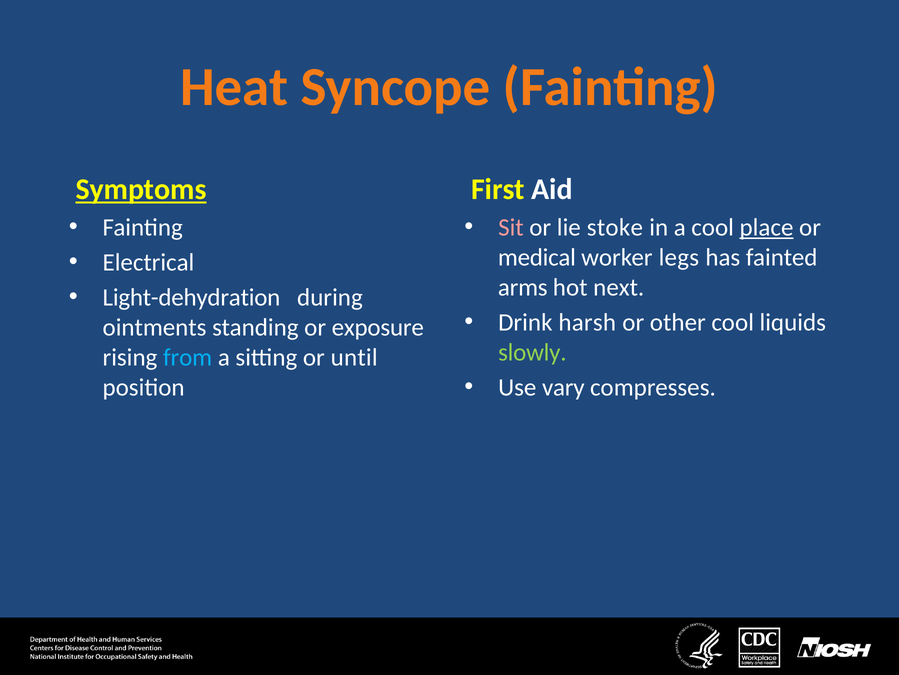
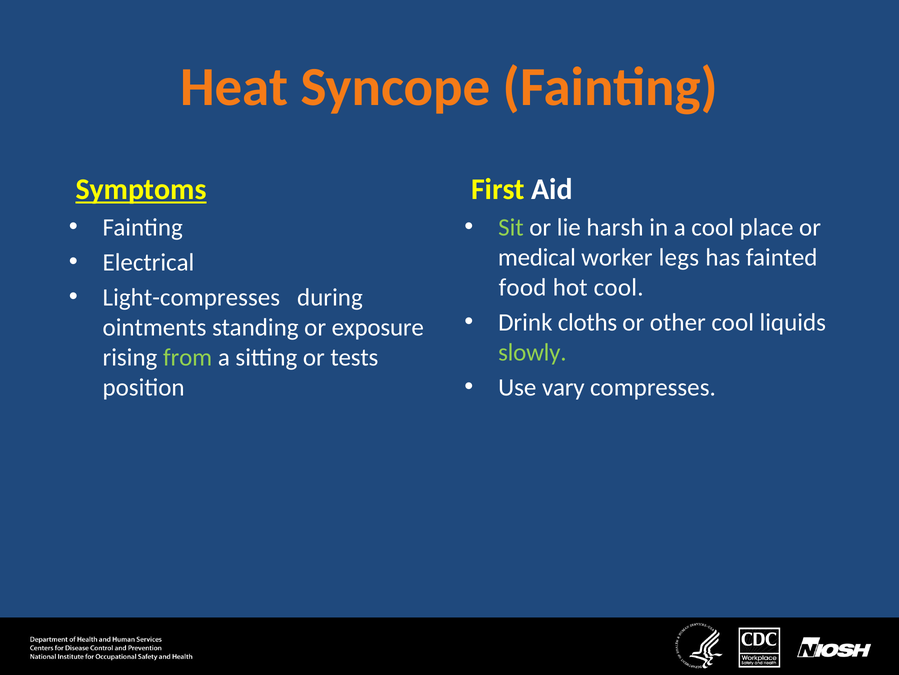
Sit colour: pink -> light green (511, 227)
stoke: stoke -> harsh (615, 227)
place underline: present -> none (767, 227)
arms: arms -> food (523, 287)
hot next: next -> cool (619, 287)
Light-dehydration: Light-dehydration -> Light-compresses (191, 297)
harsh: harsh -> cloths (587, 322)
from colour: light blue -> light green (188, 357)
until: until -> tests (354, 357)
